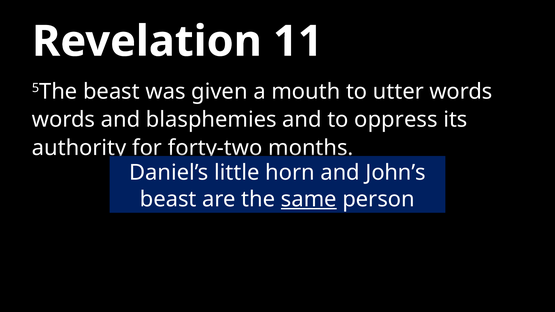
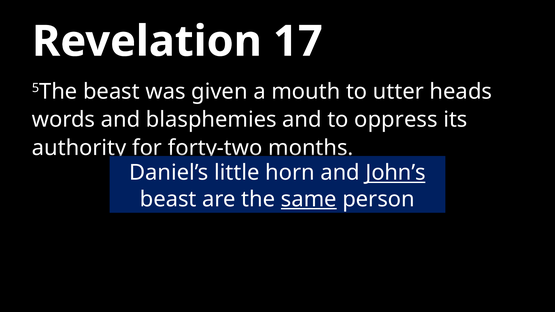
11: 11 -> 17 (298, 42)
utter words: words -> heads (461, 91)
John’s underline: none -> present (396, 173)
